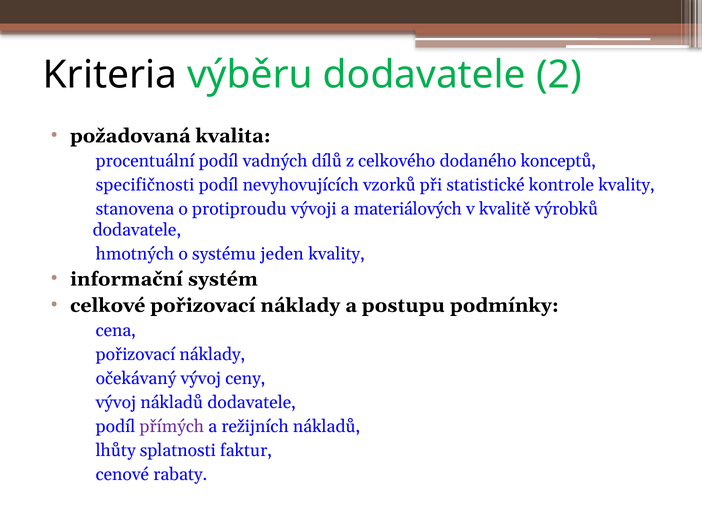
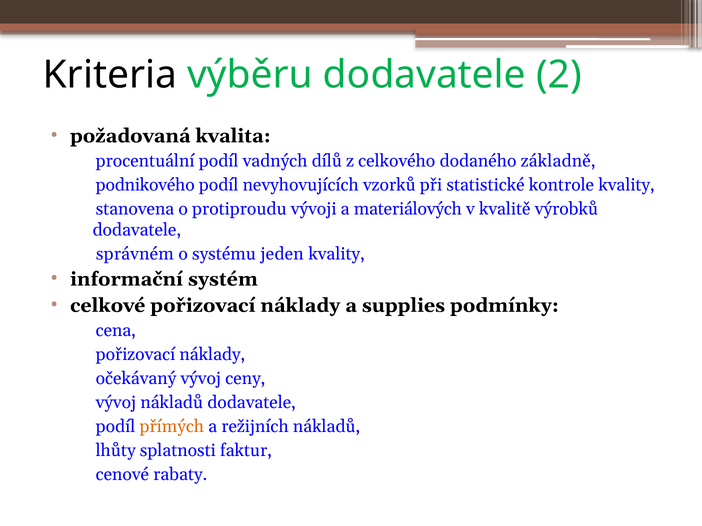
konceptů: konceptů -> základně (558, 161)
specifičnosti: specifičnosti -> podnikového (145, 185)
hmotných: hmotných -> správném (135, 254)
postupu: postupu -> supplies (403, 306)
přímých colour: purple -> orange (172, 427)
